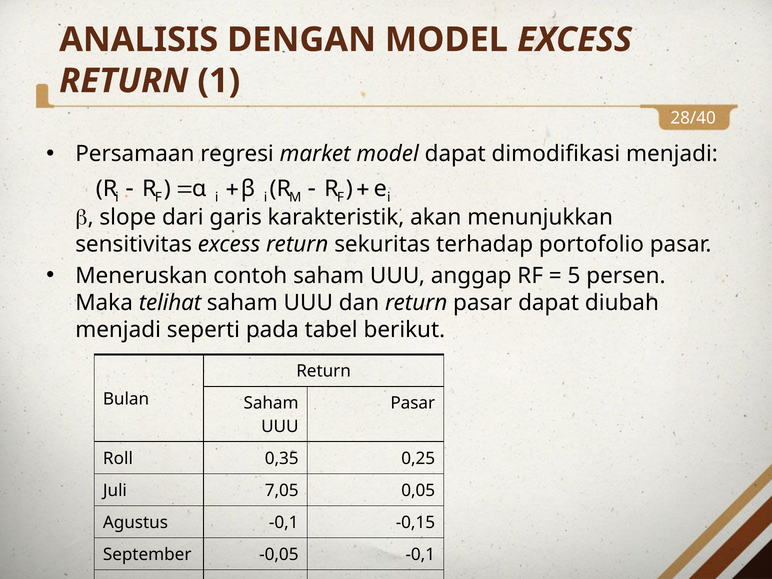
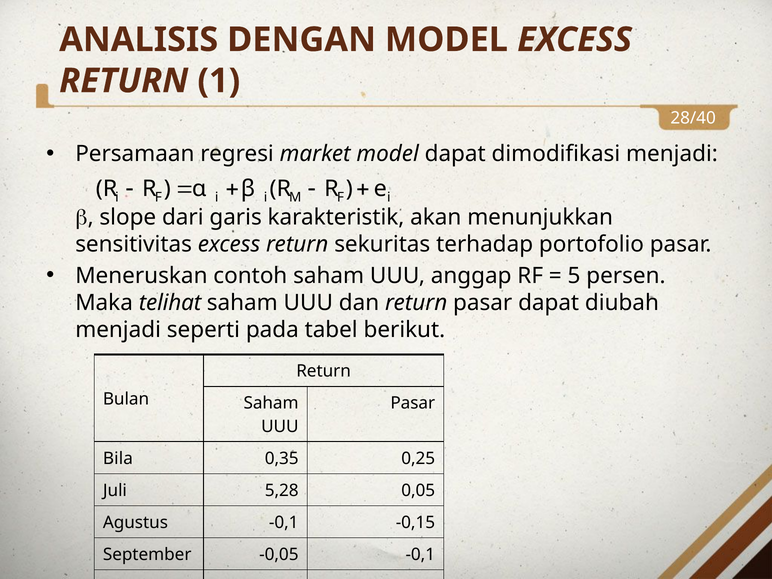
Roll: Roll -> Bila (118, 459)
7,05: 7,05 -> 5,28 (282, 491)
